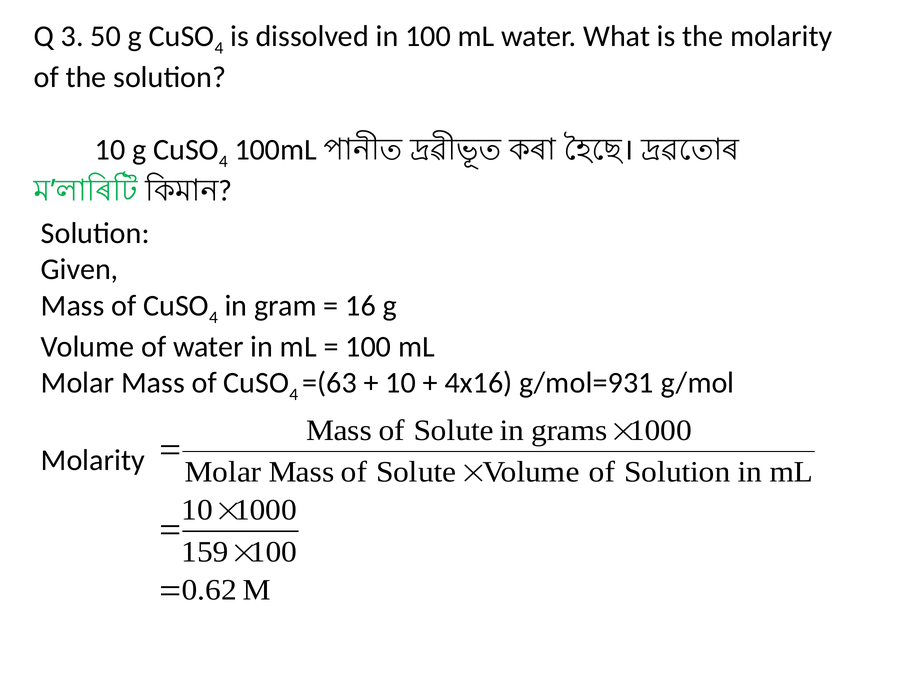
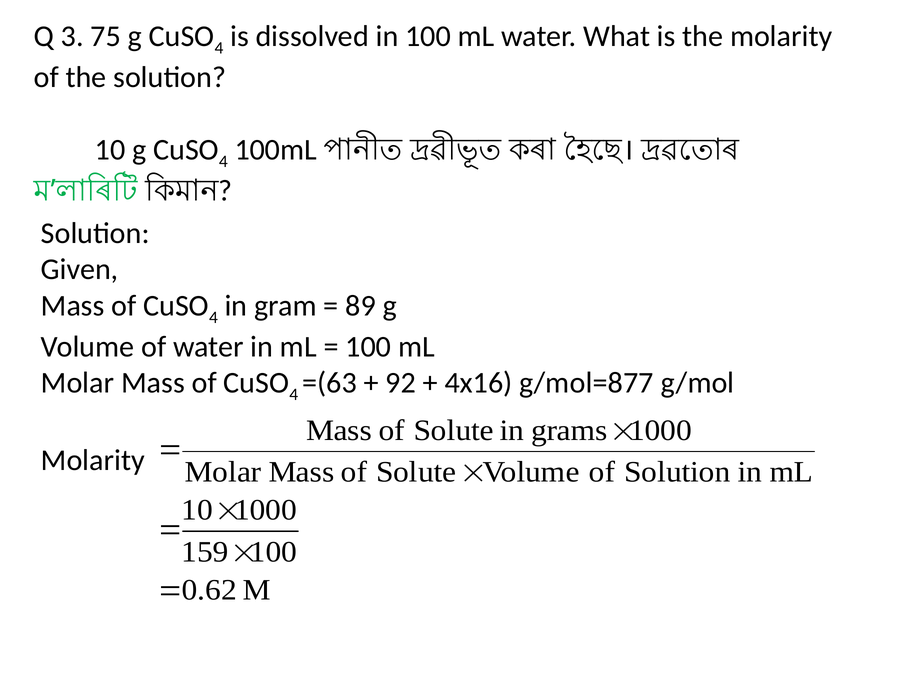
50: 50 -> 75 (106, 36)
16: 16 -> 89 (361, 306)
10: 10 -> 92 (401, 383)
g/mol=931: g/mol=931 -> g/mol=877 (587, 383)
